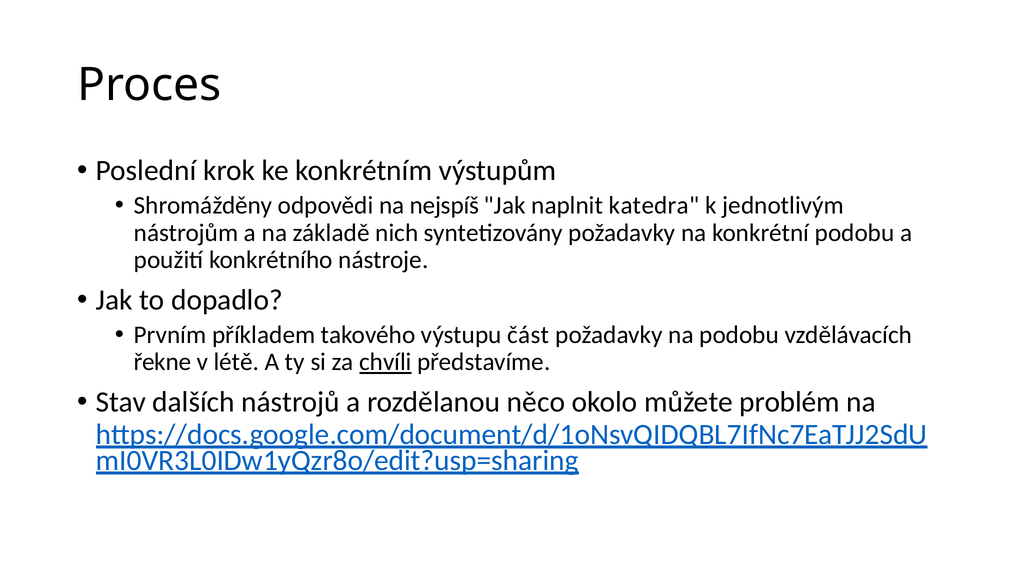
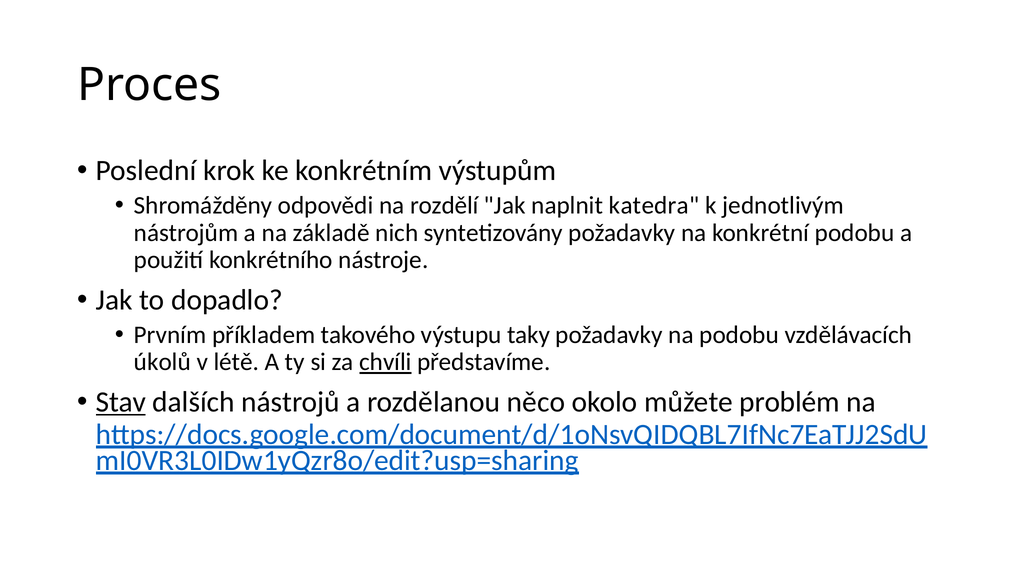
nejspíš: nejspíš -> rozdělí (444, 206)
část: část -> taky (529, 335)
řekne: řekne -> úkolů (162, 362)
Stav underline: none -> present (121, 402)
